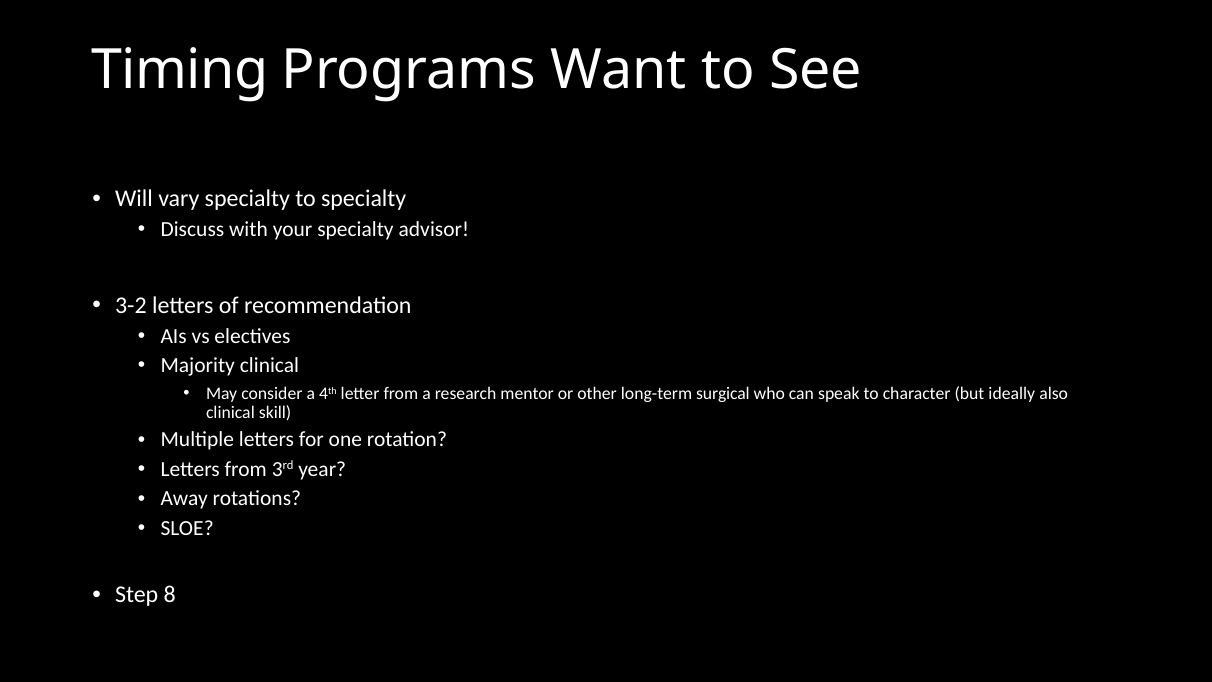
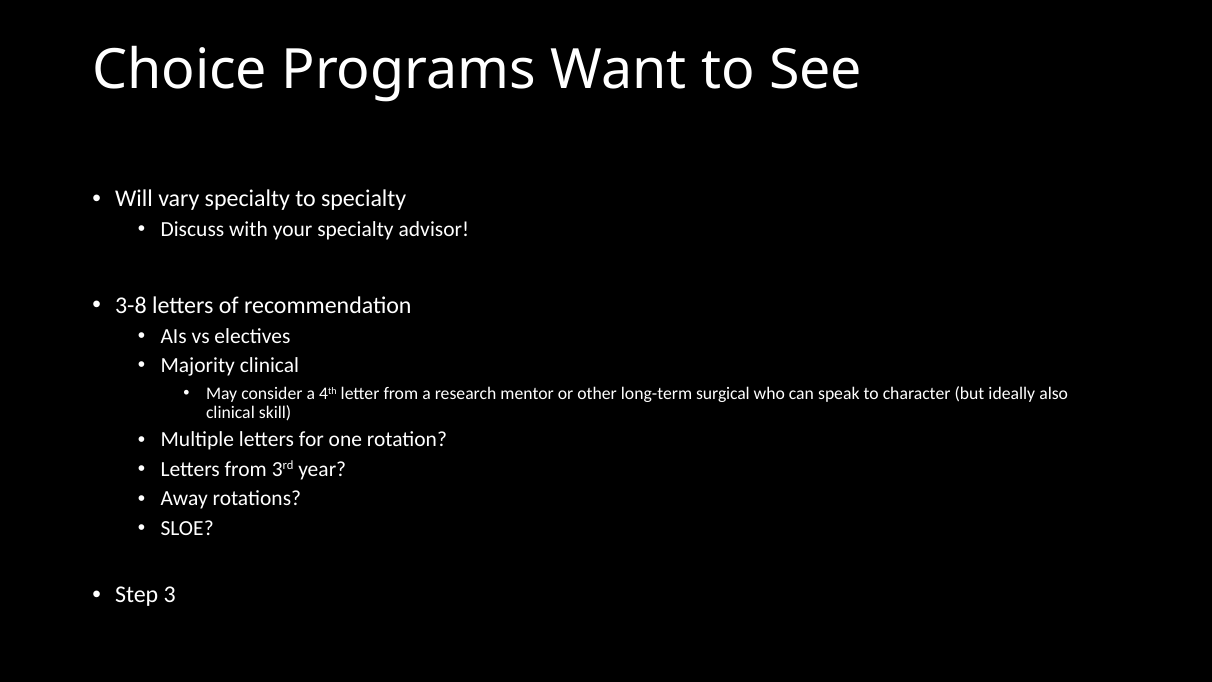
Timing: Timing -> Choice (180, 70)
3-2: 3-2 -> 3-8 (131, 305)
8: 8 -> 3 (170, 595)
